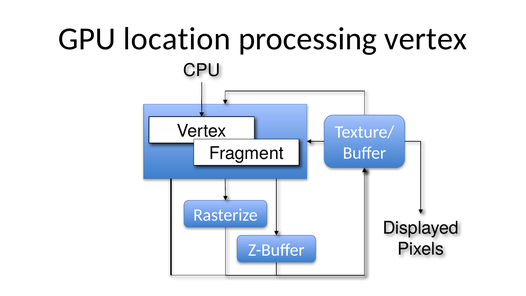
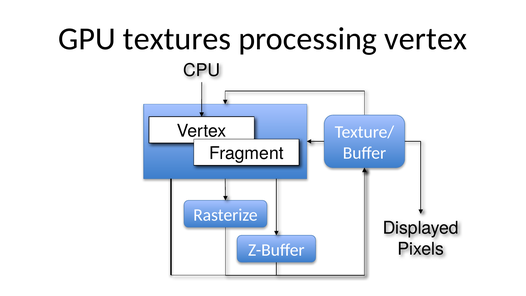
location: location -> textures (177, 39)
